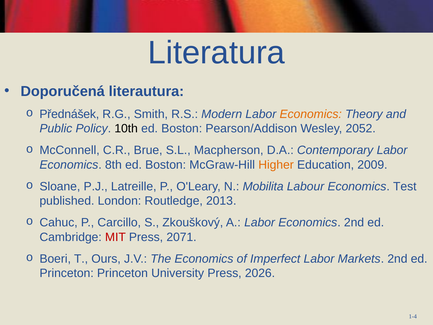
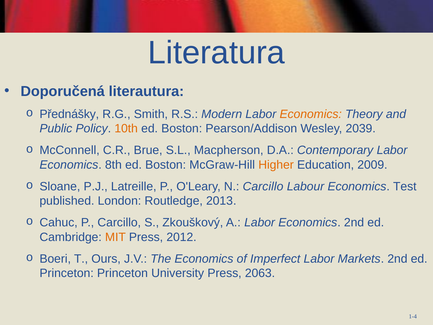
Přednášek: Přednášek -> Přednášky (69, 114)
10th colour: black -> orange (126, 129)
2052: 2052 -> 2039 (361, 129)
N Mobilita: Mobilita -> Carcillo (263, 186)
MIT colour: red -> orange (115, 237)
2071: 2071 -> 2012 (181, 237)
2026: 2026 -> 2063 (260, 273)
